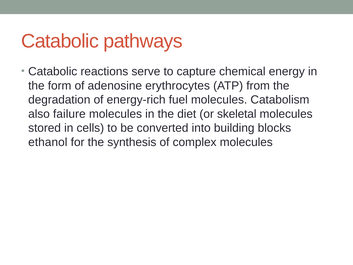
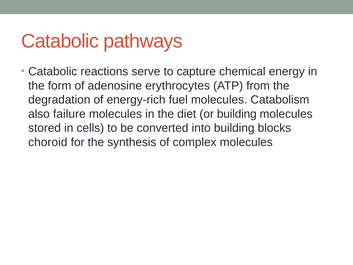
or skeletal: skeletal -> building (237, 114)
ethanol: ethanol -> choroid (48, 142)
